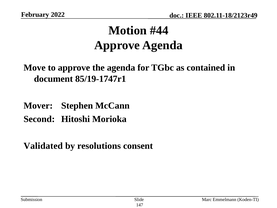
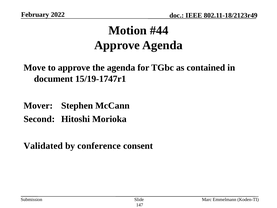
85/19-1747r1: 85/19-1747r1 -> 15/19-1747r1 (101, 79)
resolutions: resolutions -> conference (99, 146)
